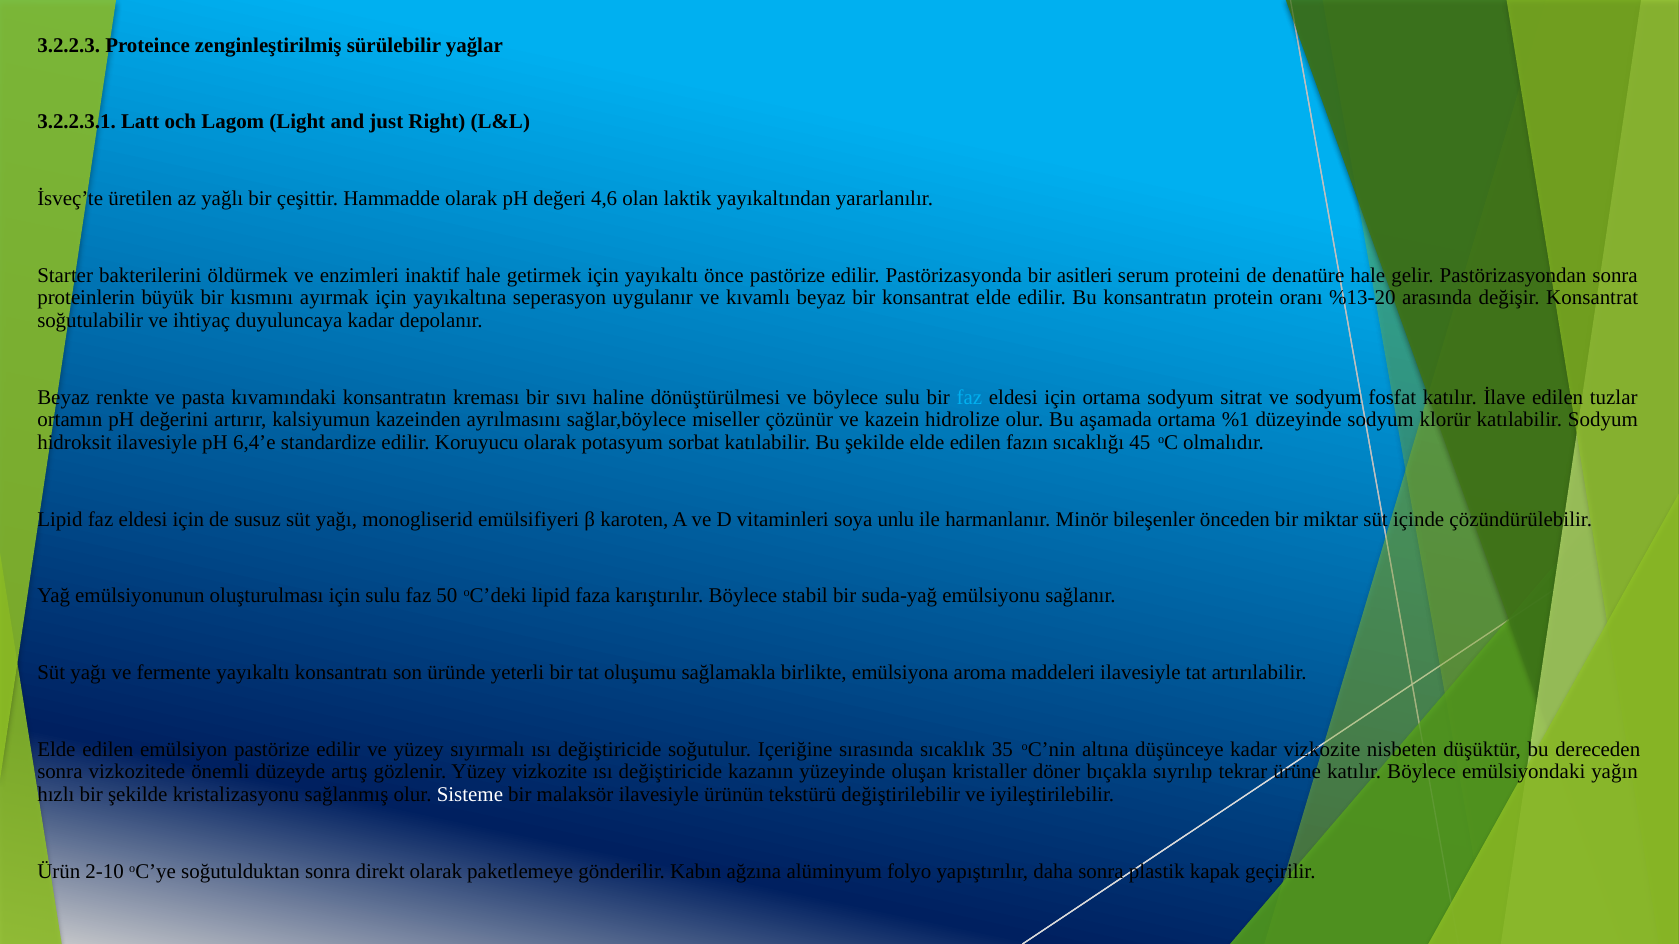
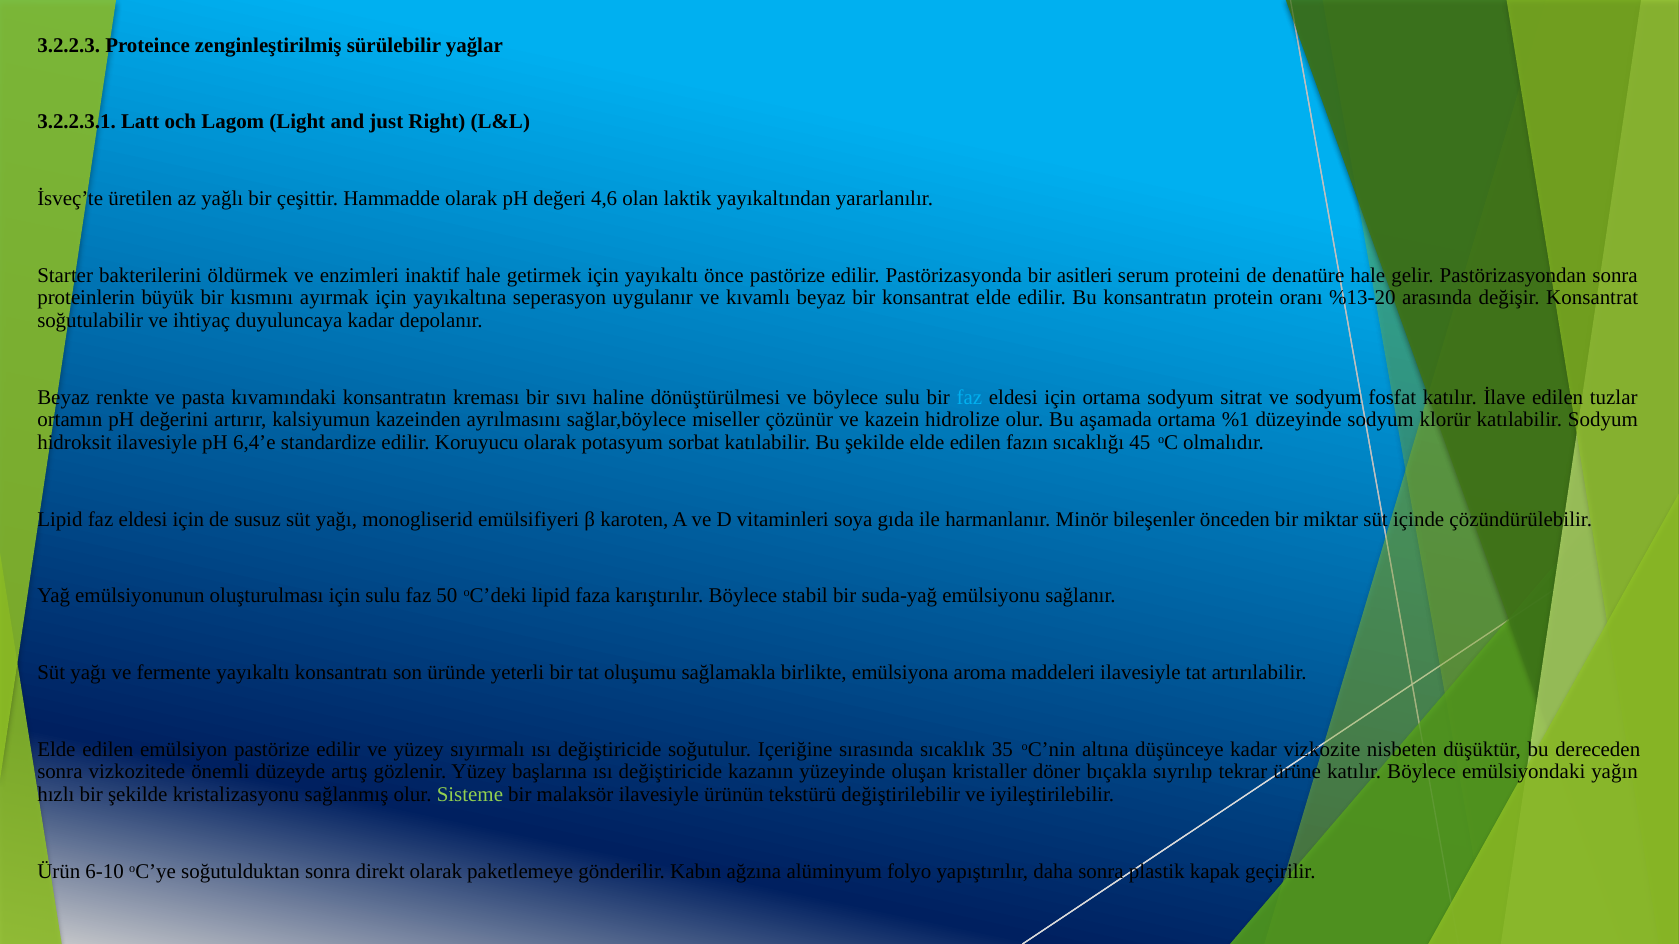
unlu: unlu -> gıda (896, 519)
Yüzey vizkozite: vizkozite -> başlarına (550, 772)
Sisteme colour: white -> light green (470, 795)
2-10: 2-10 -> 6-10 (105, 872)
